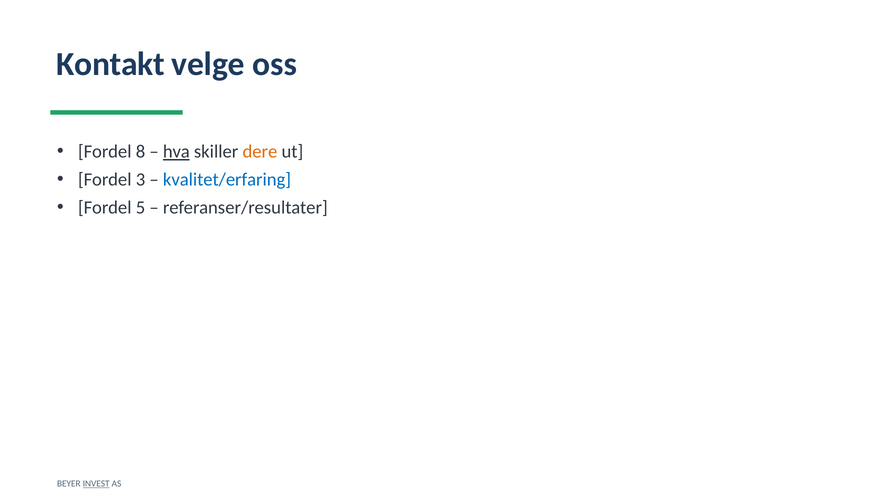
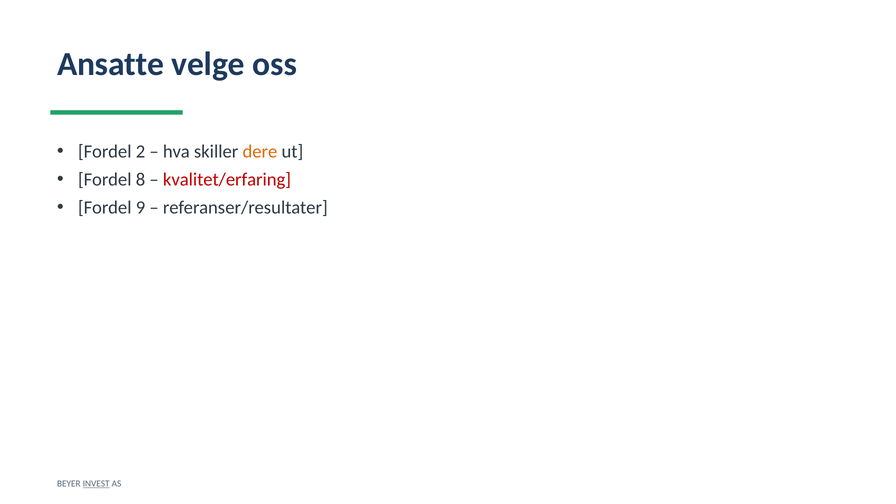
Kontakt: Kontakt -> Ansatte (111, 64)
8: 8 -> 2 (141, 152)
hva underline: present -> none (176, 152)
3: 3 -> 8 (141, 180)
kvalitet/erfaring colour: blue -> red (227, 180)
5: 5 -> 9 (141, 208)
